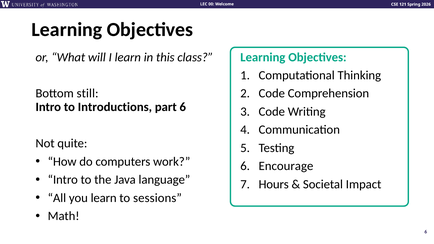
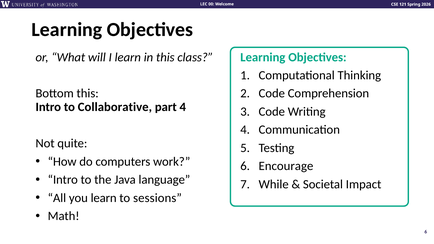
Bottom still: still -> this (88, 94)
Introductions: Introductions -> Collaborative (115, 107)
part 6: 6 -> 4 (183, 107)
Hours: Hours -> While (274, 184)
